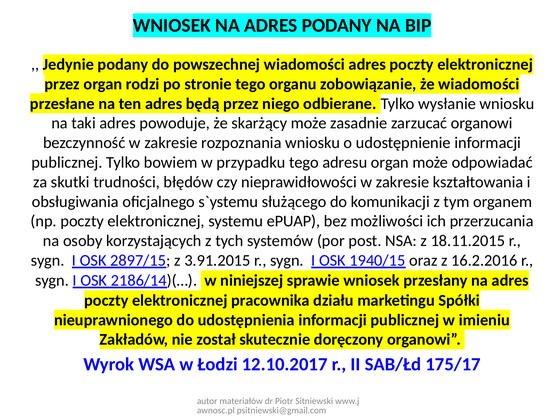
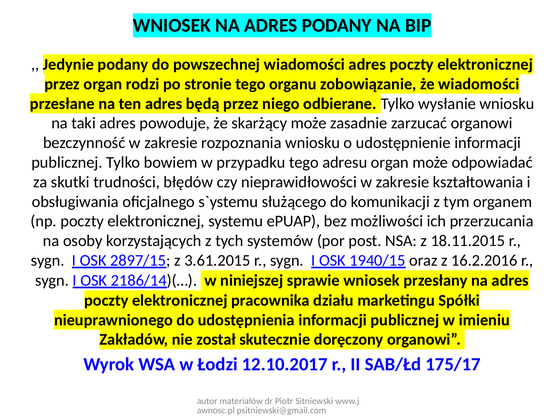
3.91.2015: 3.91.2015 -> 3.61.2015 (217, 260)
